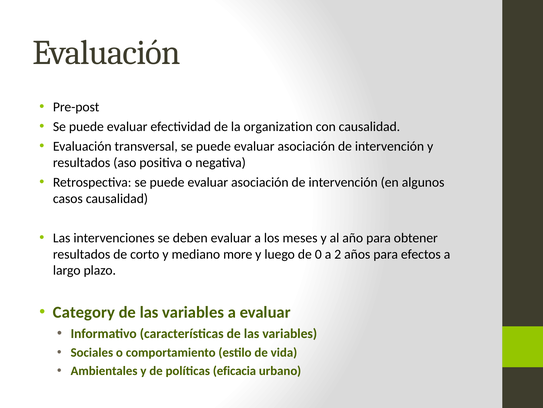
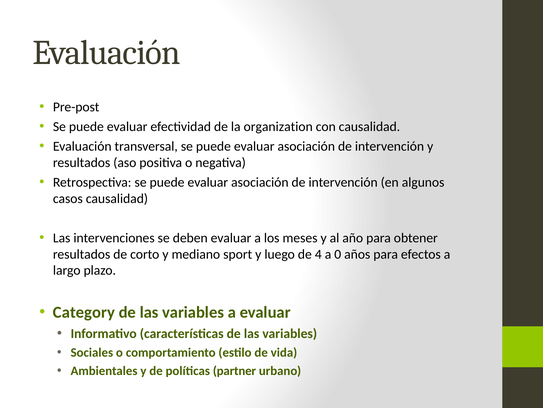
more: more -> sport (238, 254)
0: 0 -> 4 (318, 254)
2: 2 -> 0 (338, 254)
eficacia: eficacia -> partner (234, 370)
